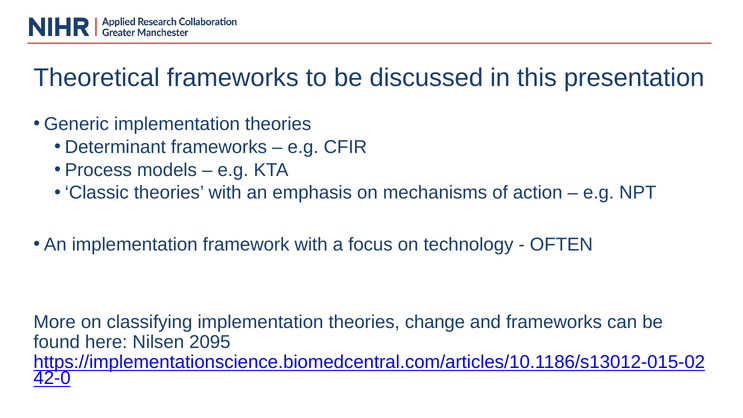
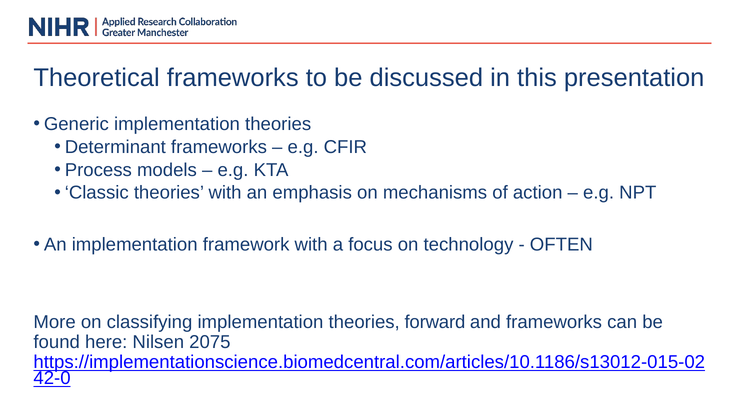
change: change -> forward (435, 322)
2095: 2095 -> 2075 (210, 342)
